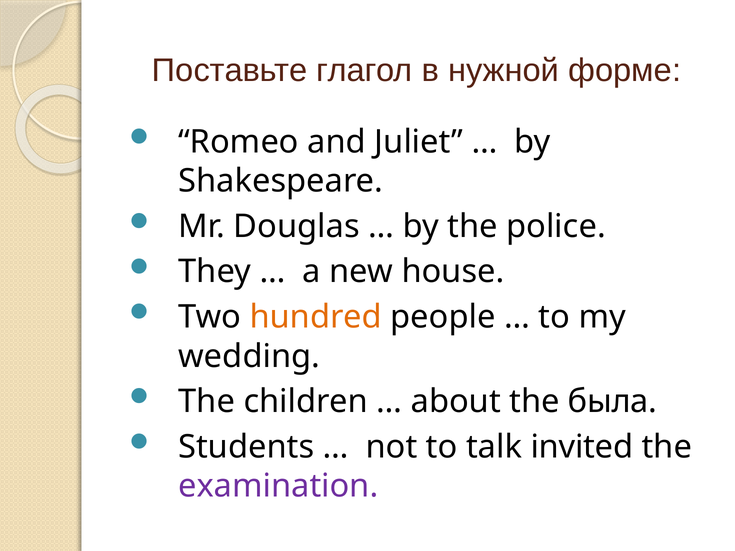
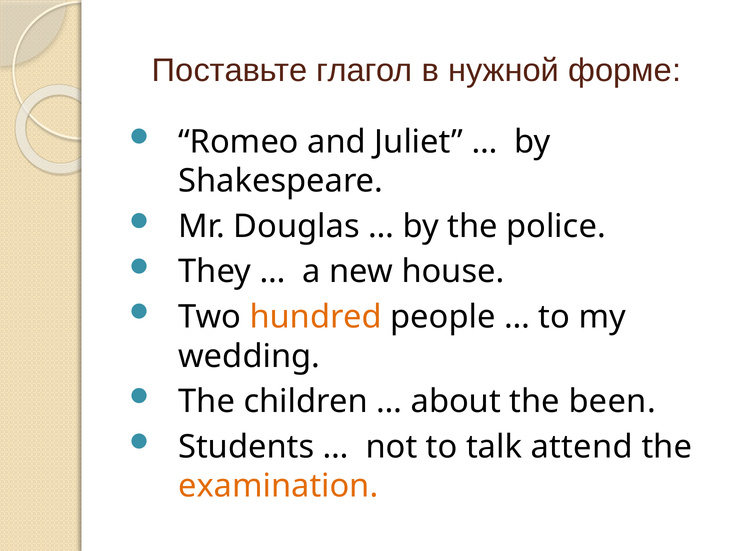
была: была -> been (612, 402)
invited: invited -> attend (582, 447)
examination colour: purple -> orange (278, 486)
